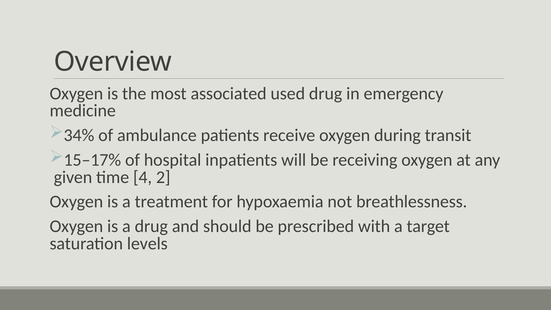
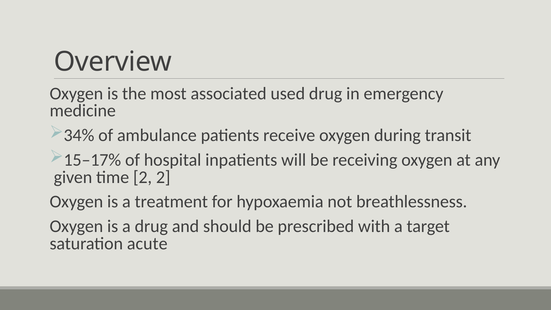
time 4: 4 -> 2 (143, 177)
levels: levels -> acute (147, 243)
